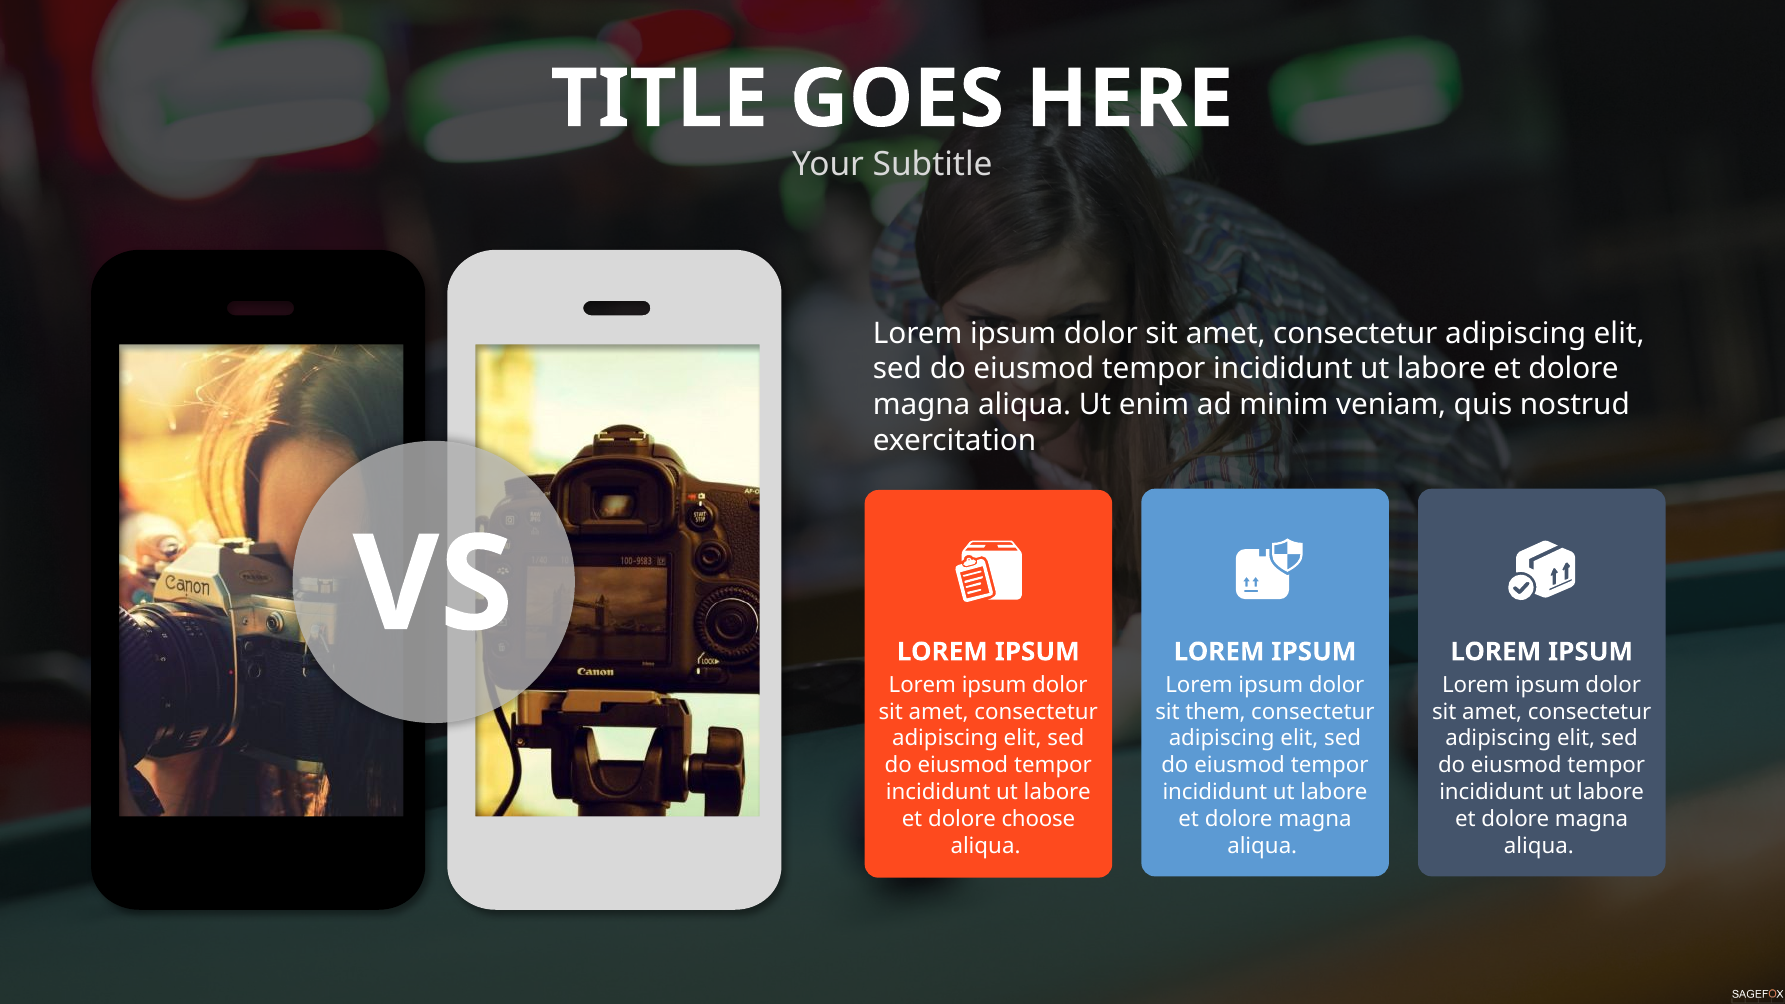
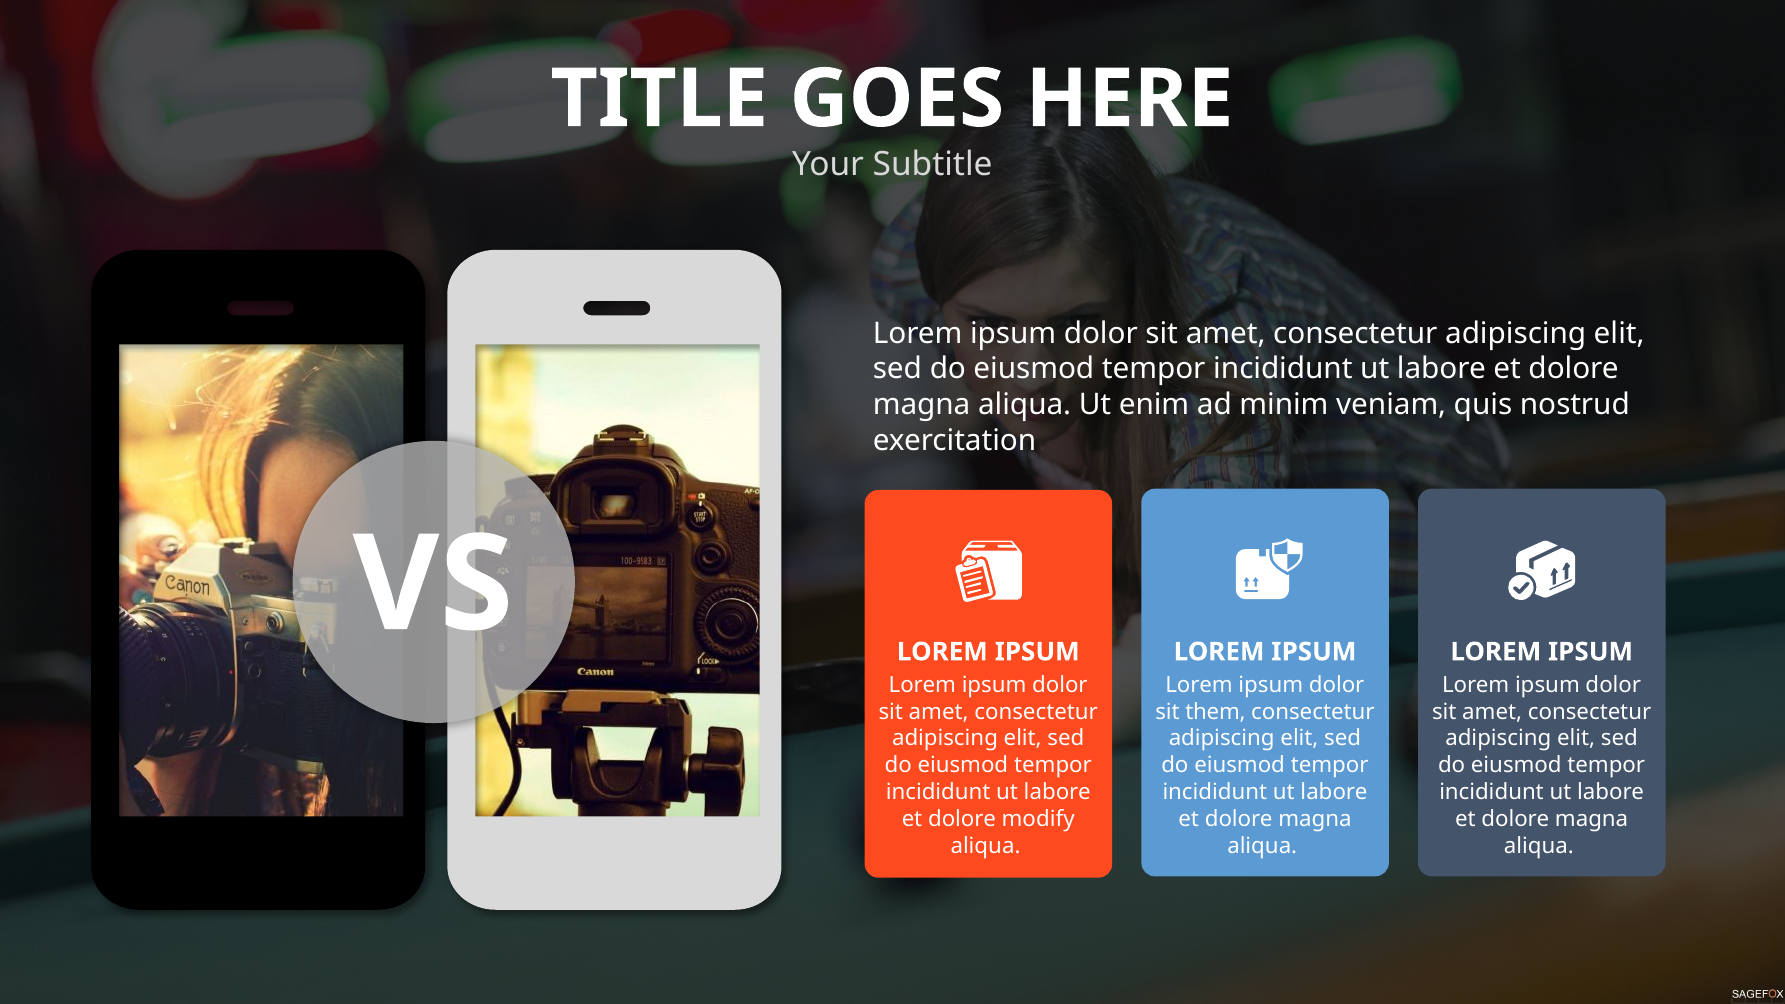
choose: choose -> modify (1038, 819)
